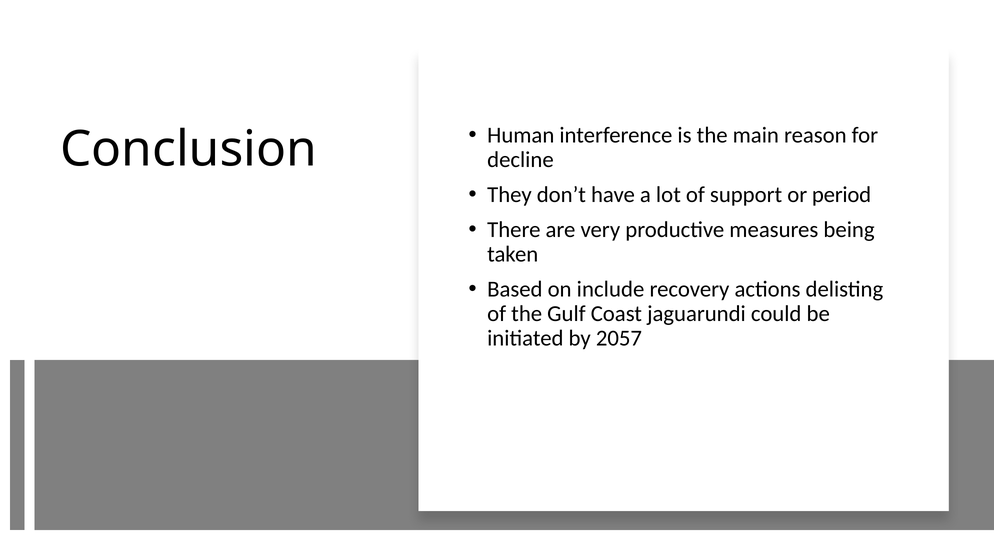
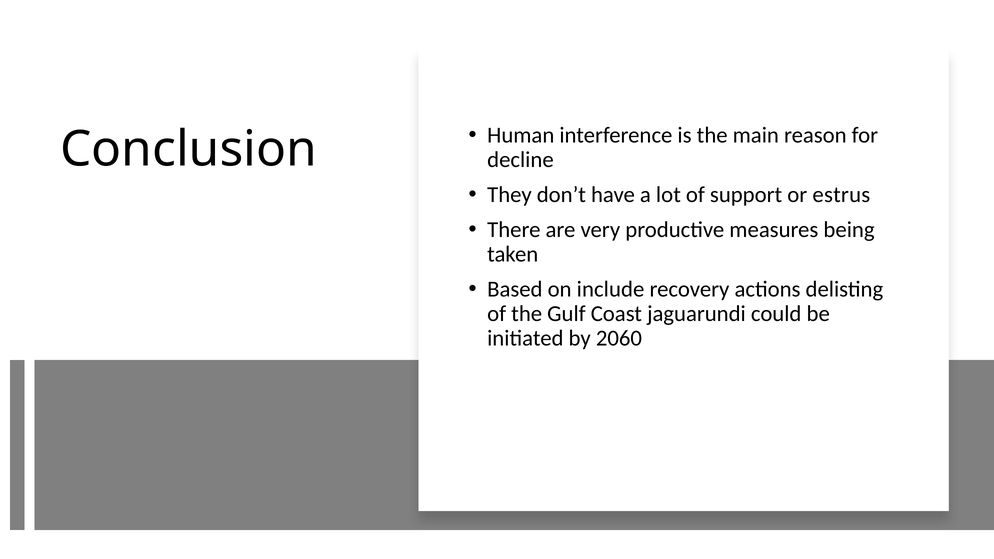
period: period -> estrus (841, 195)
2057: 2057 -> 2060 (619, 338)
